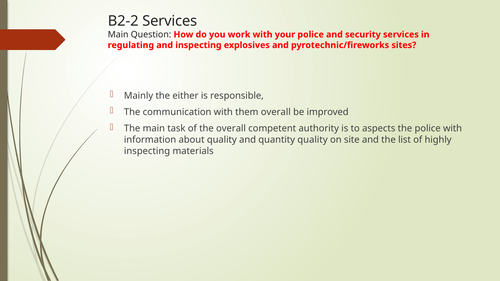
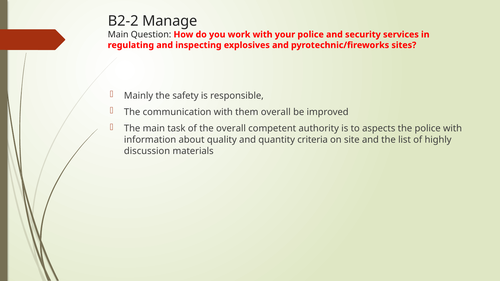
B2-2 Services: Services -> Manage (170, 21)
either: either -> safety (186, 96)
quantity quality: quality -> criteria (313, 140)
inspecting: inspecting -> discussion (147, 151)
